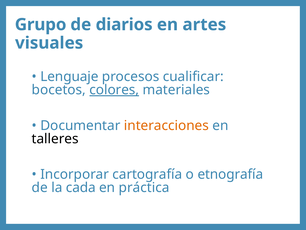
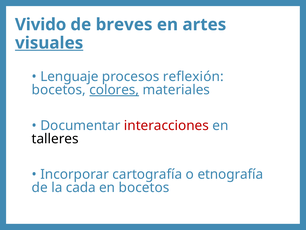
Grupo: Grupo -> Vivido (41, 25)
diarios: diarios -> breves (124, 25)
visuales underline: none -> present (49, 43)
cualificar: cualificar -> reflexión (193, 76)
interacciones colour: orange -> red (166, 125)
en práctica: práctica -> bocetos (144, 187)
